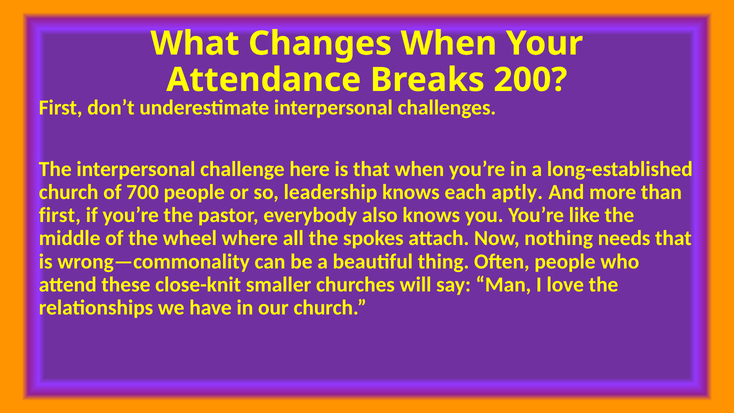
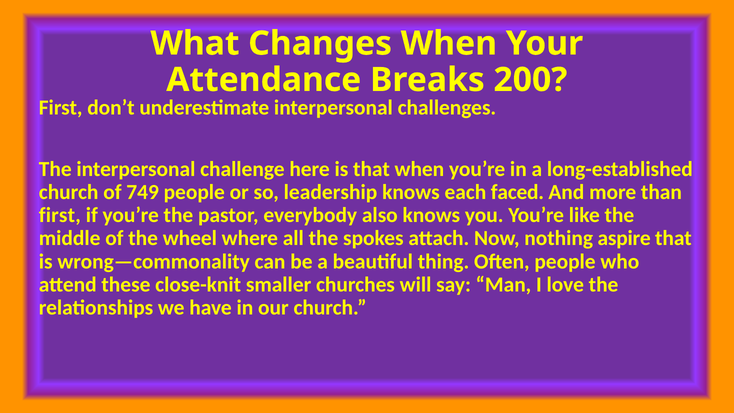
700: 700 -> 749 (143, 192)
aptly: aptly -> faced (517, 192)
needs: needs -> aspire (624, 238)
